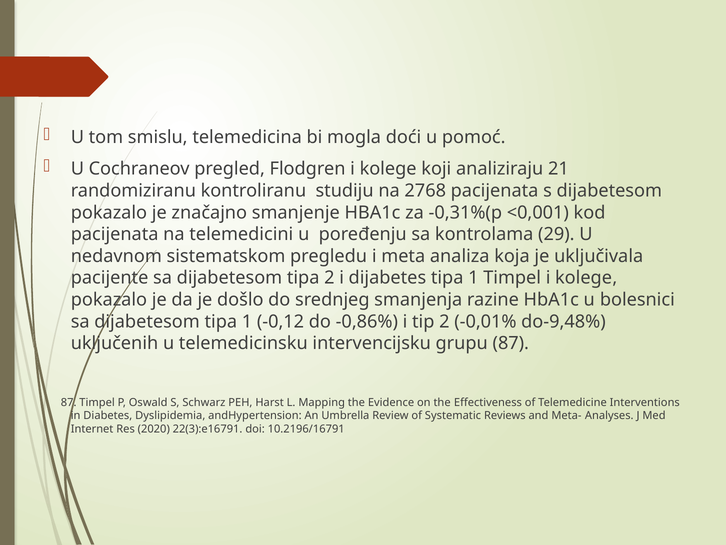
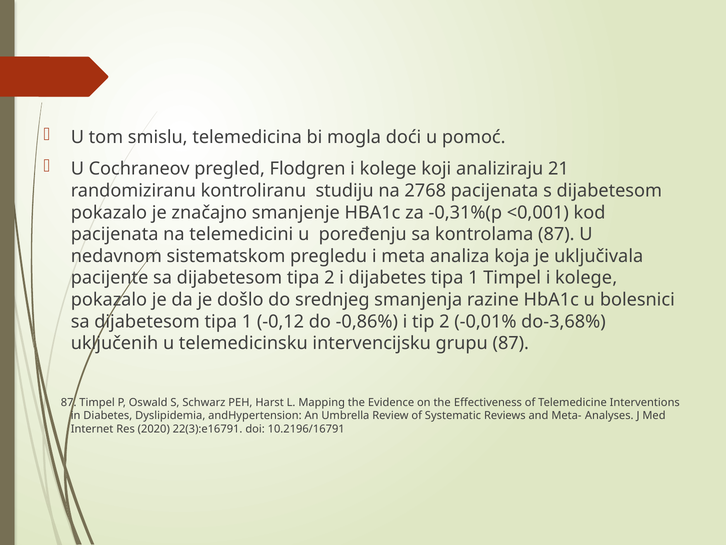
kontrolama 29: 29 -> 87 (556, 234)
do-9,48%: do-9,48% -> do-3,68% (563, 321)
